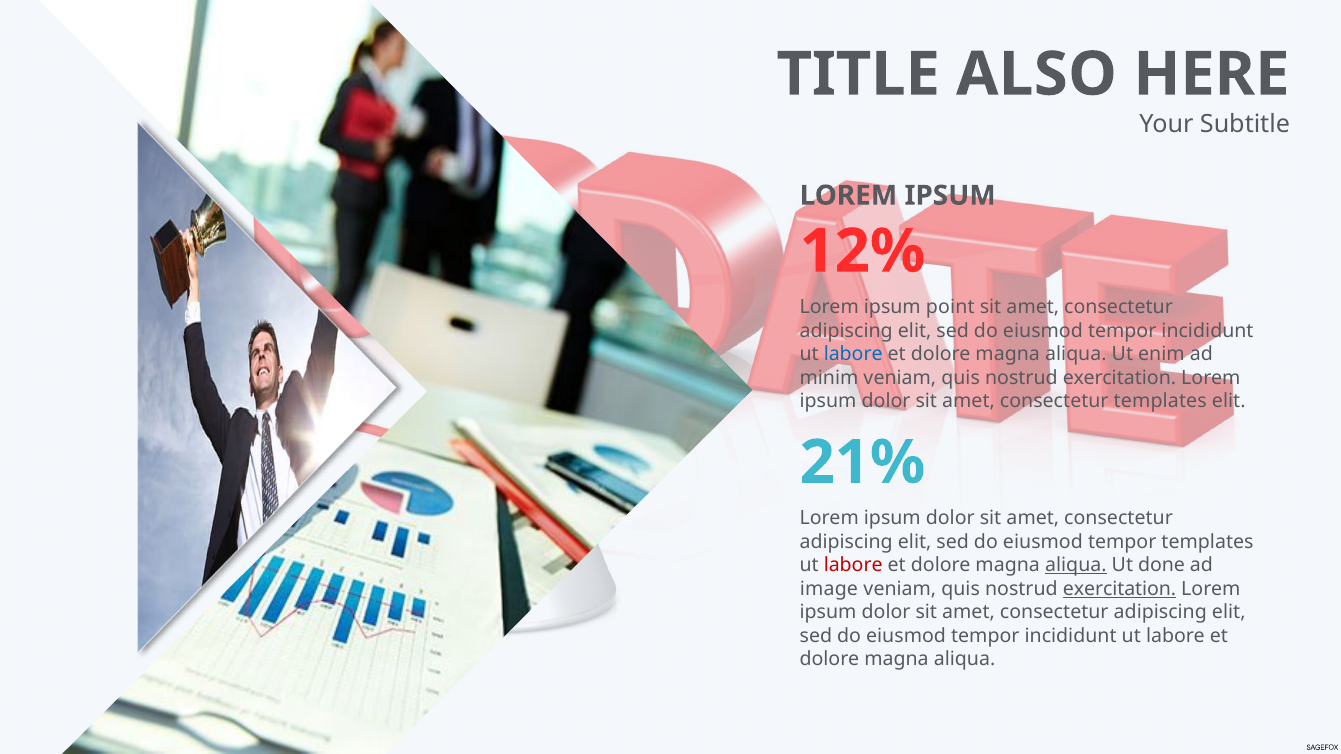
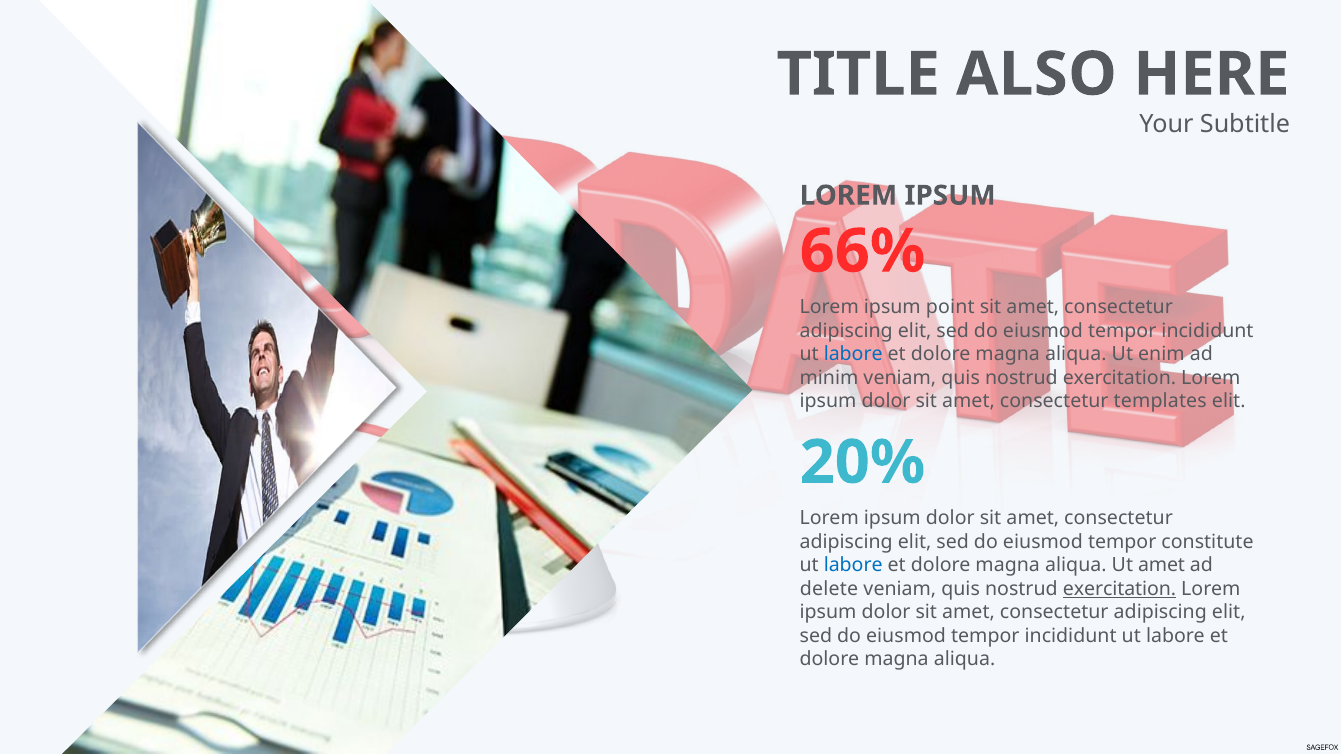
12%: 12% -> 66% (862, 252)
21%: 21% -> 20% (862, 463)
tempor templates: templates -> constitute (1208, 542)
labore colour: red -> blue (853, 565)
aliqua underline: present -> none (1076, 565)
Ut done: done -> amet (1162, 565)
image: image -> delete (829, 589)
